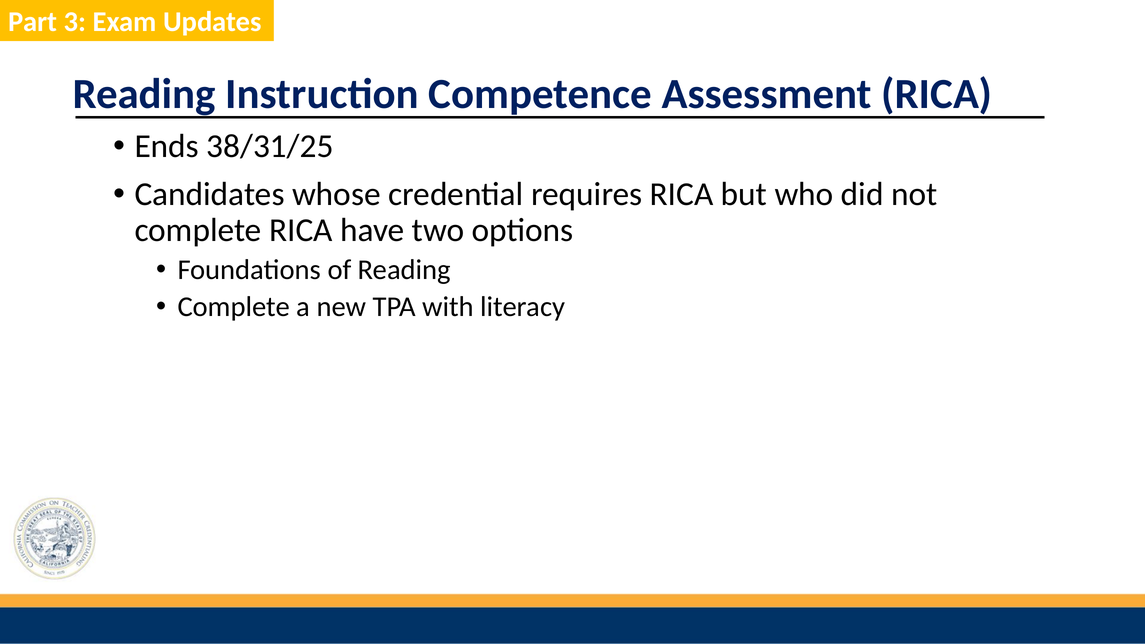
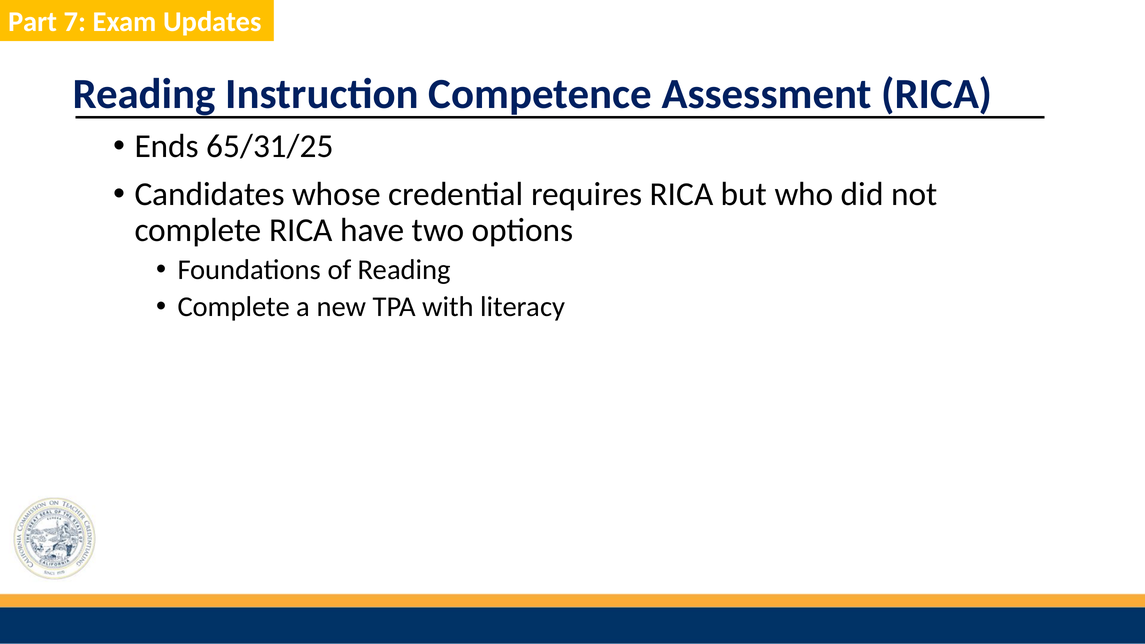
3: 3 -> 7 (75, 22)
38/31/25: 38/31/25 -> 65/31/25 (270, 146)
